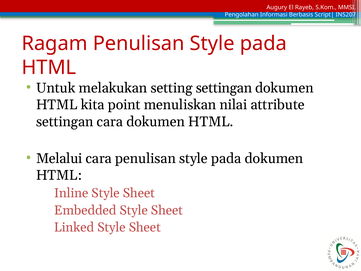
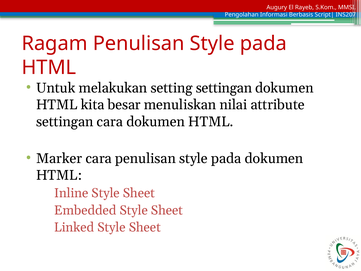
point: point -> besar (124, 105)
Melalui: Melalui -> Marker (59, 158)
